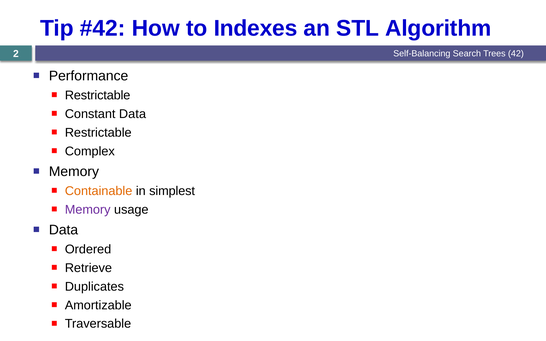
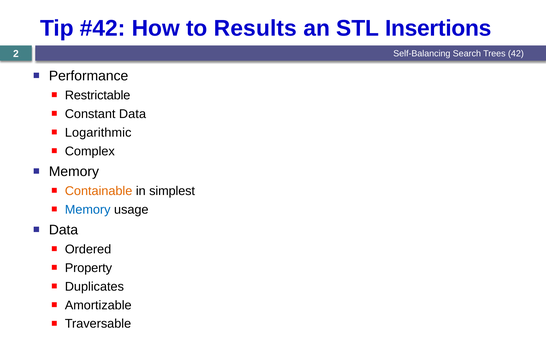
Indexes: Indexes -> Results (255, 28)
Algorithm: Algorithm -> Insertions (438, 28)
Restrictable: Restrictable -> Logarithmic (98, 133)
Memory colour: purple -> blue (88, 210)
Retrieve: Retrieve -> Property (88, 268)
